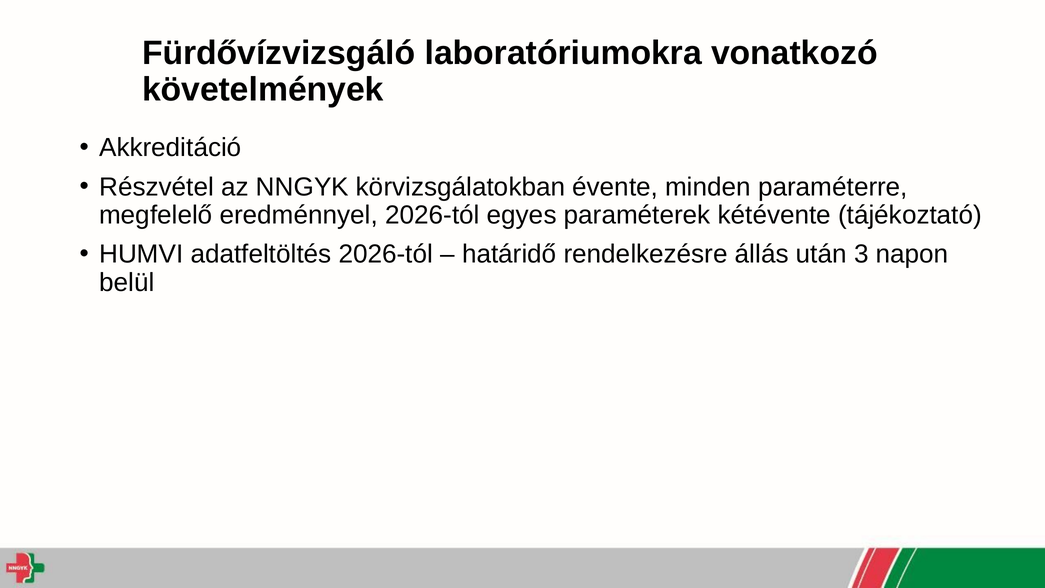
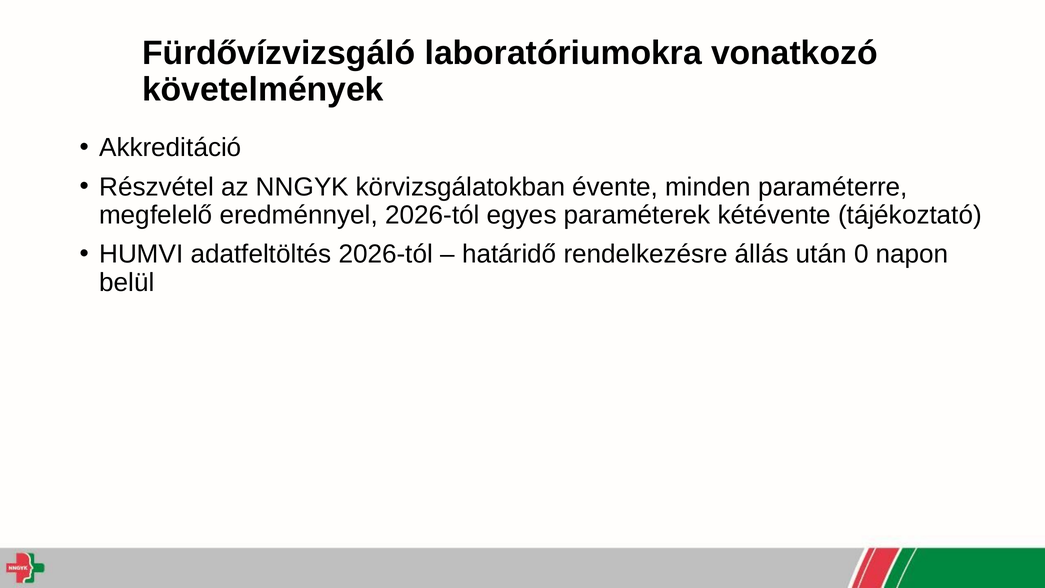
3: 3 -> 0 (861, 254)
